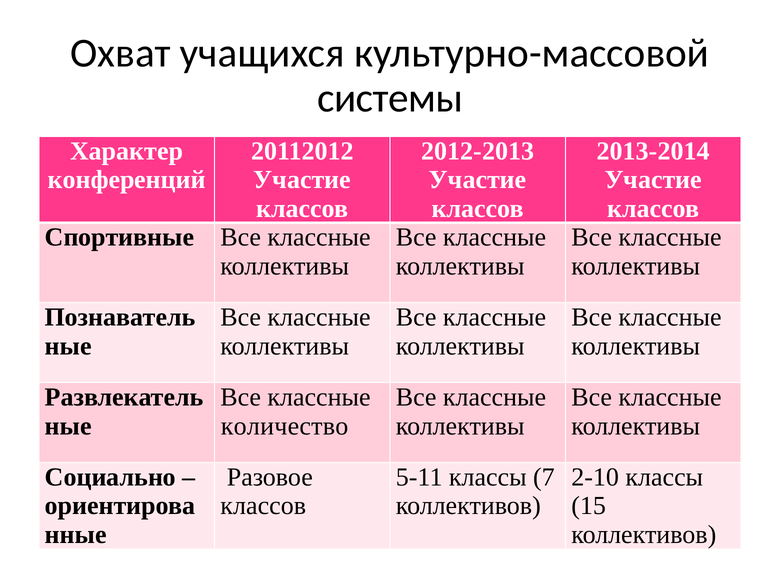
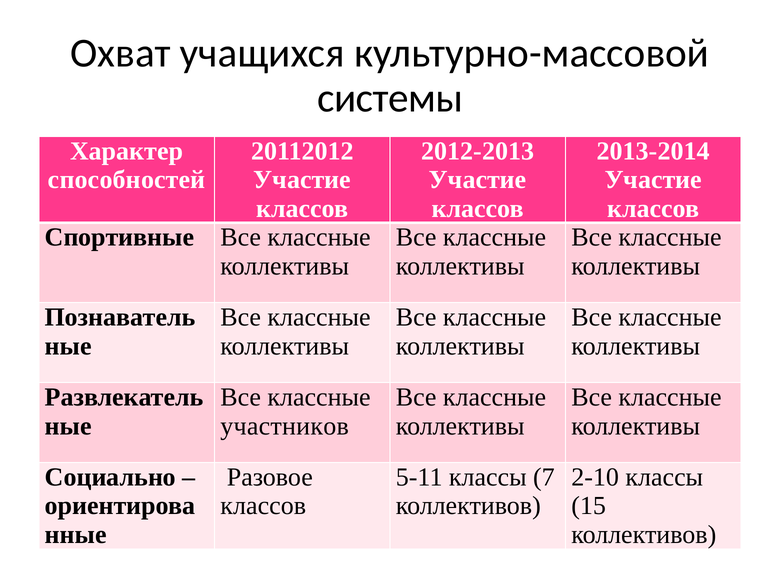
конференций: конференций -> способностей (127, 180)
количество: количество -> участников (285, 426)
